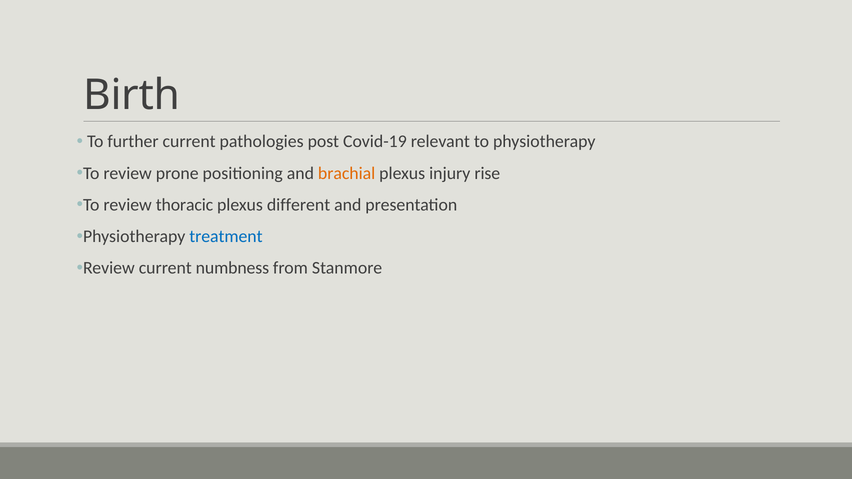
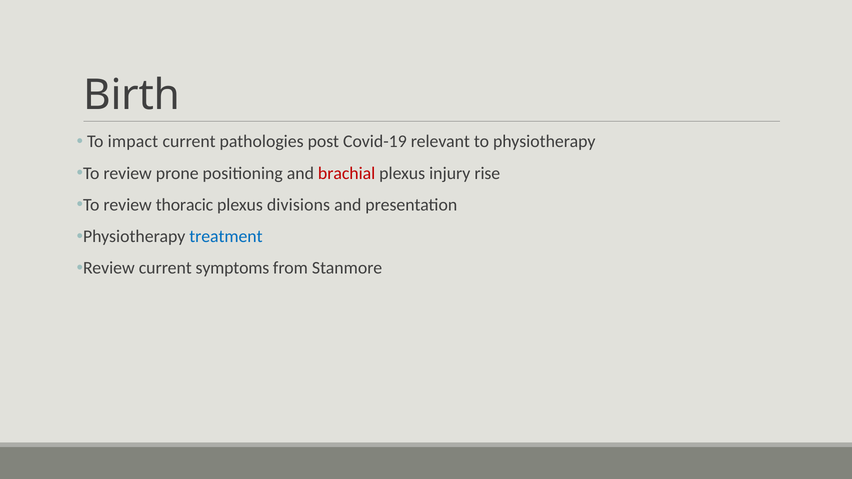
further: further -> impact (133, 142)
brachial colour: orange -> red (347, 173)
different: different -> divisions (298, 205)
numbness: numbness -> symptoms (232, 268)
